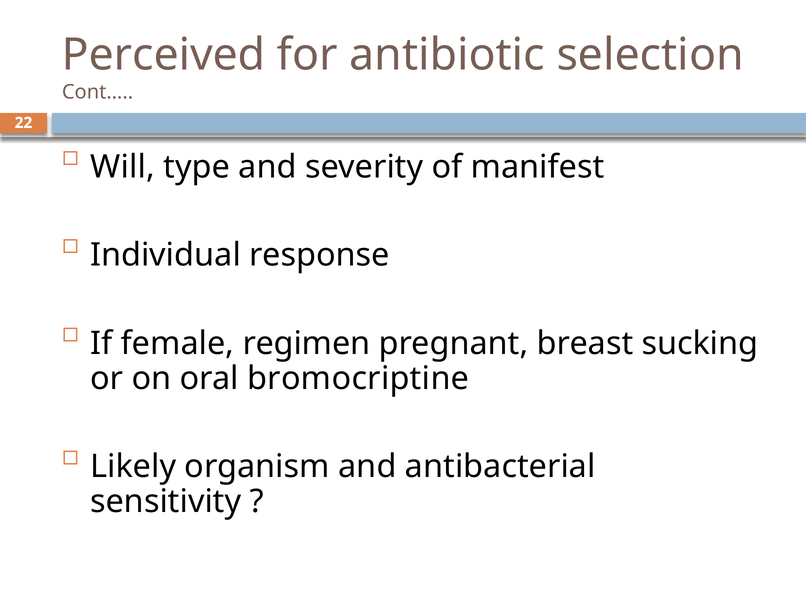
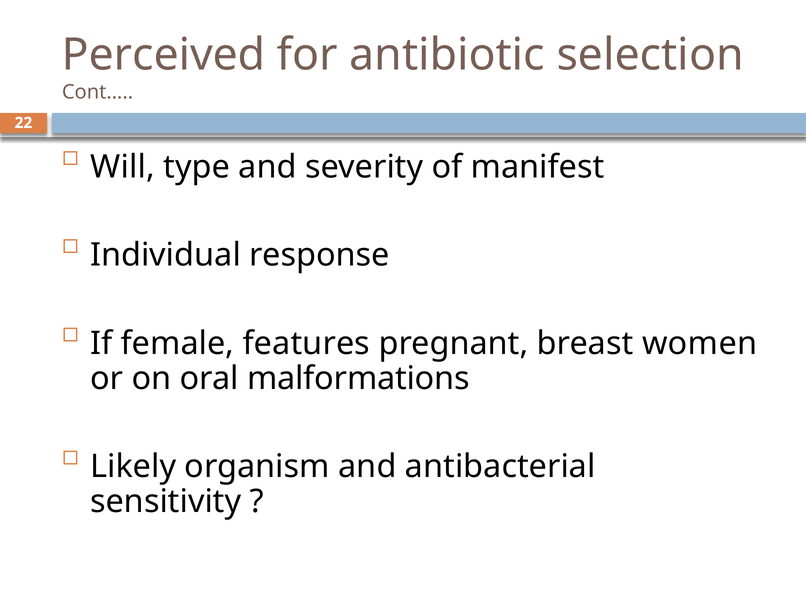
regimen: regimen -> features (306, 343)
sucking: sucking -> women (700, 343)
bromocriptine: bromocriptine -> malformations (358, 378)
